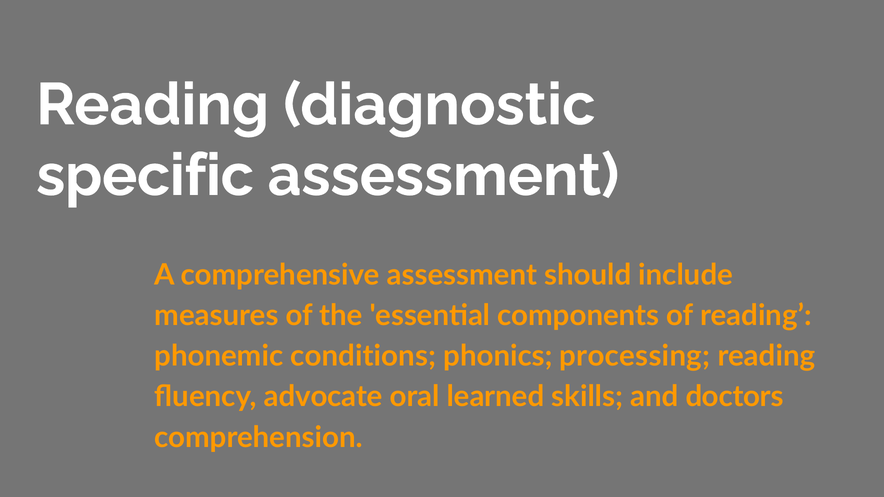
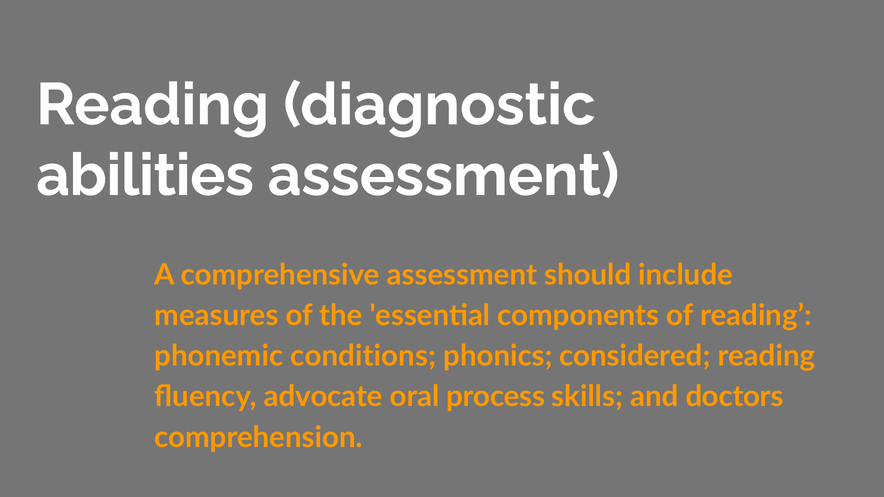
specific: specific -> abilities (145, 176)
processing: processing -> considered (635, 356)
learned: learned -> process (496, 397)
